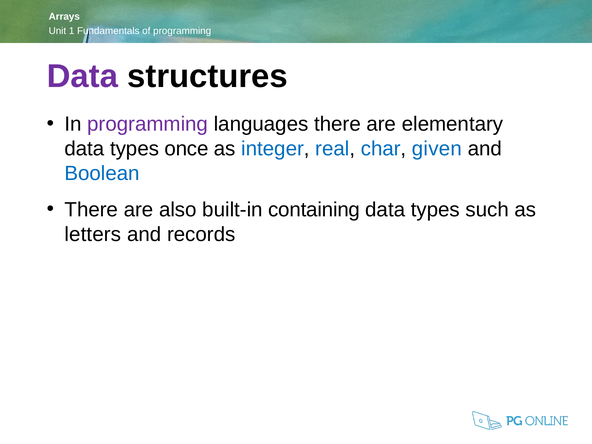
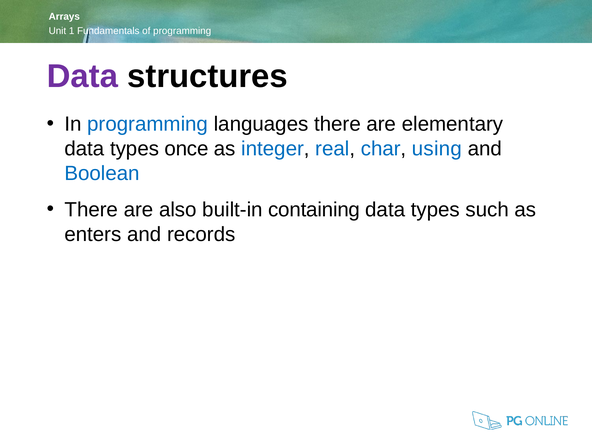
programming colour: purple -> blue (148, 124)
given: given -> using (437, 149)
letters: letters -> enters (93, 234)
